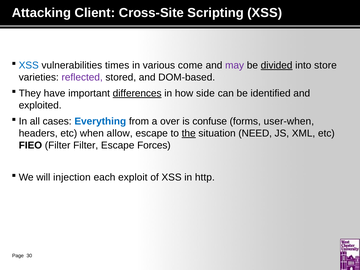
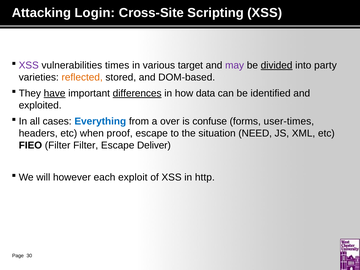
Client: Client -> Login (95, 13)
XSS colour: blue -> purple (29, 65)
come: come -> target (190, 65)
store: store -> party (325, 65)
reflected colour: purple -> orange (82, 77)
have underline: none -> present (55, 93)
side: side -> data (206, 93)
user-when: user-when -> user-times (289, 121)
allow: allow -> proof (120, 133)
the underline: present -> none (189, 133)
Forces: Forces -> Deliver (154, 145)
injection: injection -> however (72, 177)
